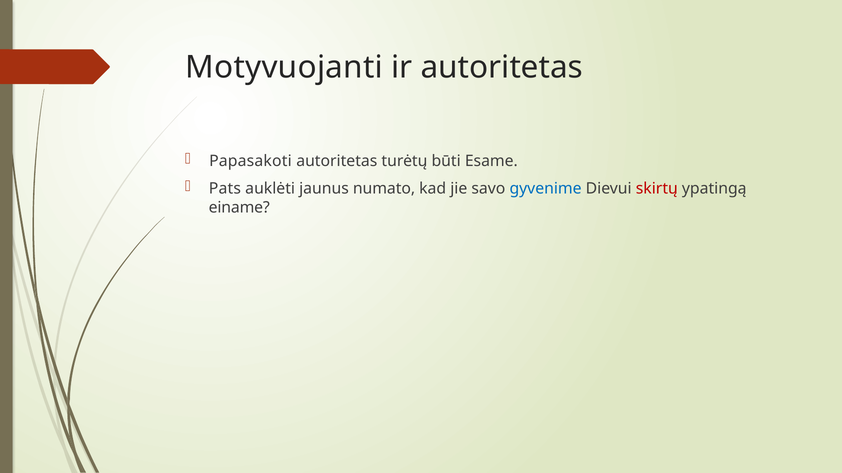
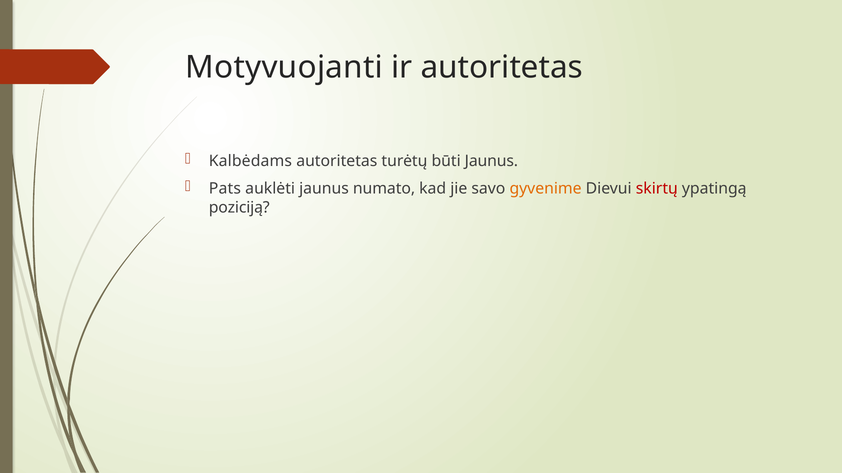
Papasakoti: Papasakoti -> Kalbėdams (250, 161)
būti Esame: Esame -> Jaunus (491, 161)
gyvenime colour: blue -> orange (546, 189)
einame: einame -> poziciją (239, 208)
